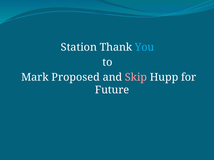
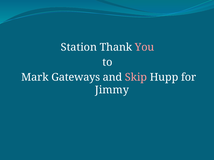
You colour: light blue -> pink (145, 47)
Proposed: Proposed -> Gateways (76, 77)
Future: Future -> Jimmy (112, 90)
